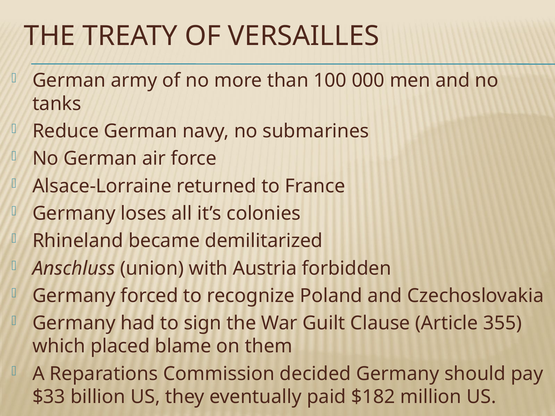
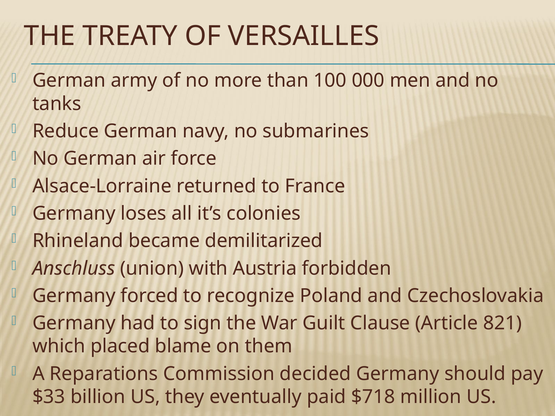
355: 355 -> 821 (502, 323)
$182: $182 -> $718 (373, 397)
